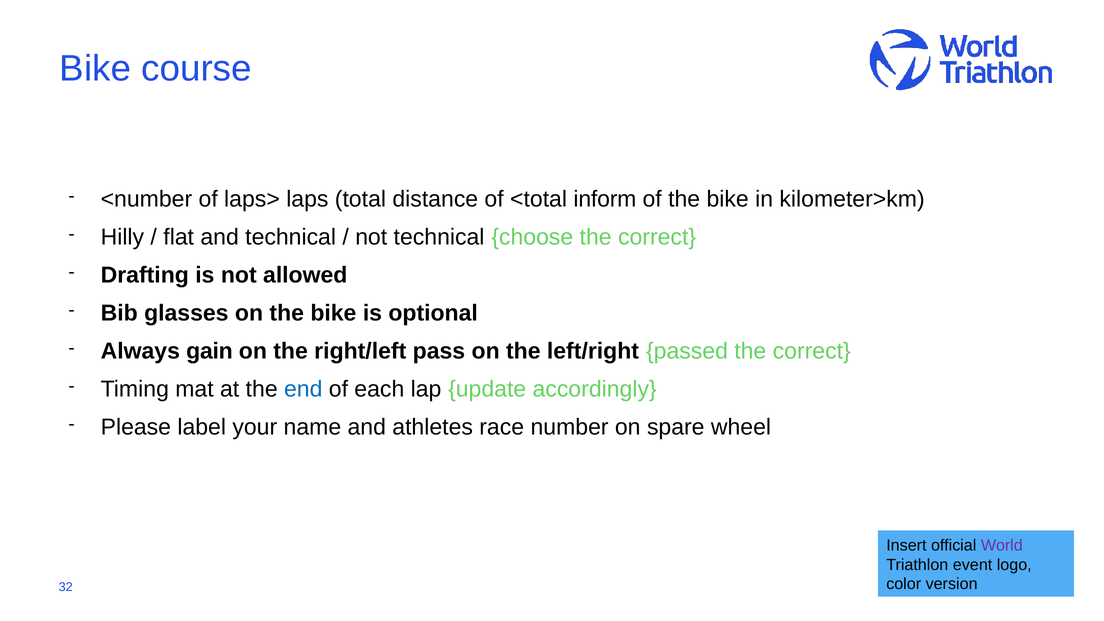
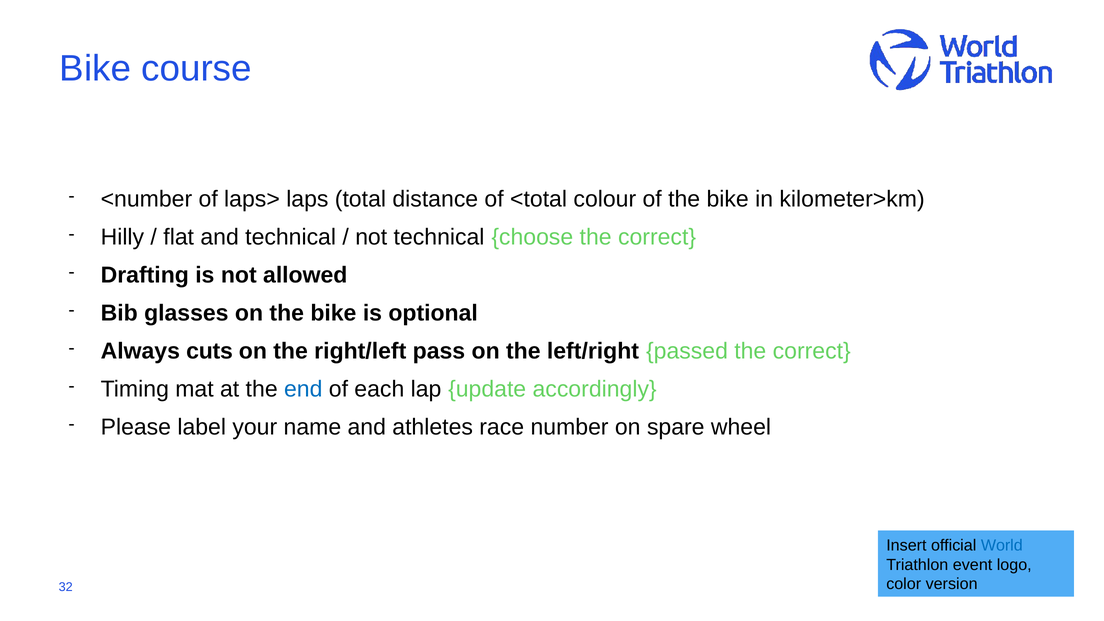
inform: inform -> colour (605, 199)
gain: gain -> cuts (210, 351)
World colour: purple -> blue (1002, 545)
